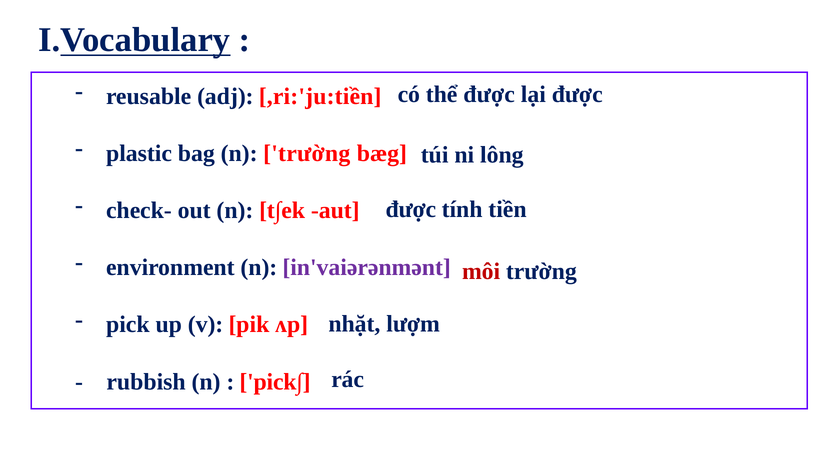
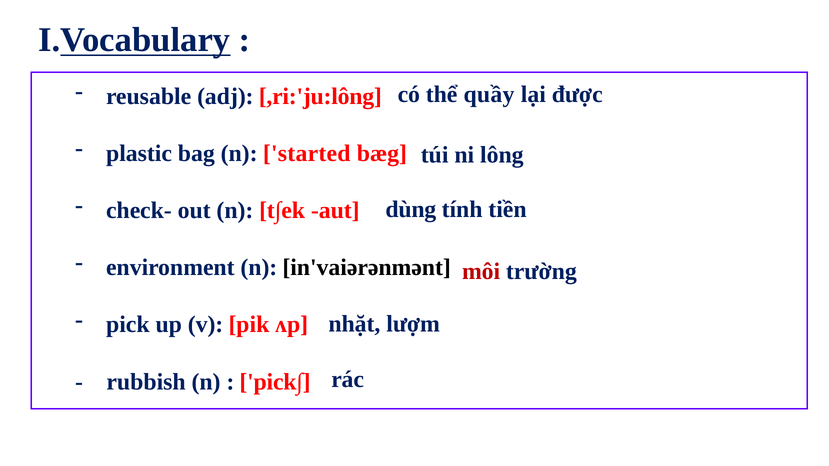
thể được: được -> quầy (489, 94)
,ri:'ju:tiền: ,ri:'ju:tiền -> ,ri:'ju:lông (320, 96)
n trường: trường -> started (307, 154)
được: được -> dùng (411, 209)
in'vaiərənmənt colour: purple -> black (367, 268)
